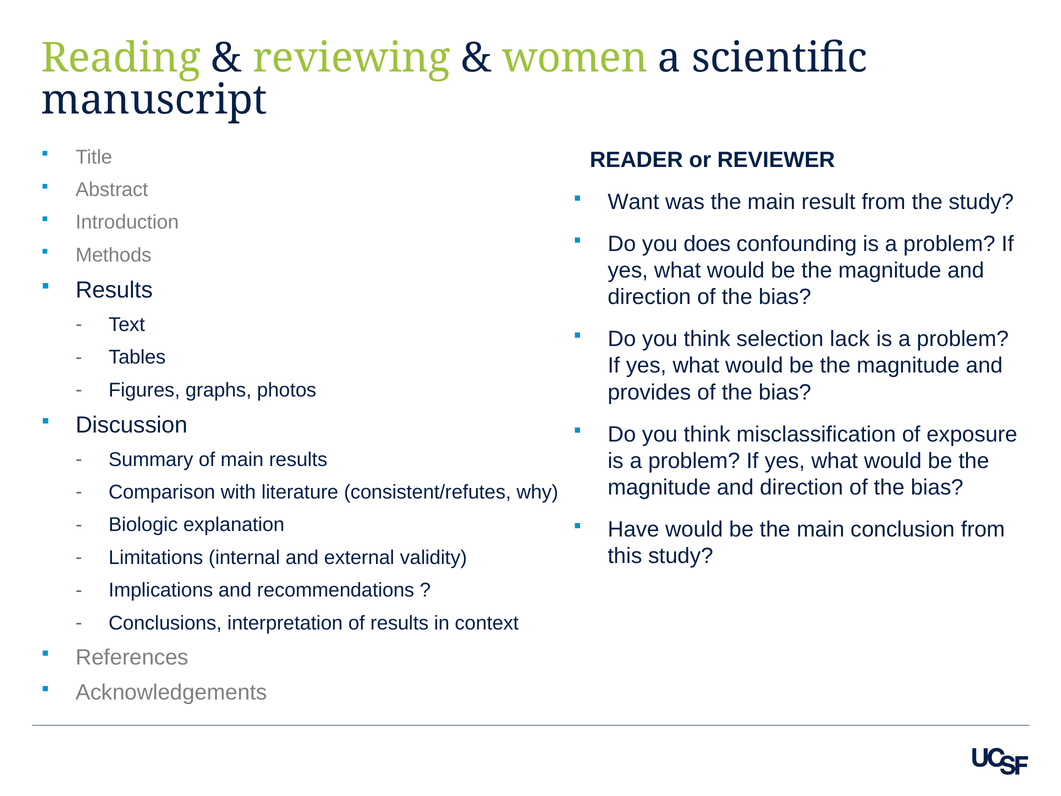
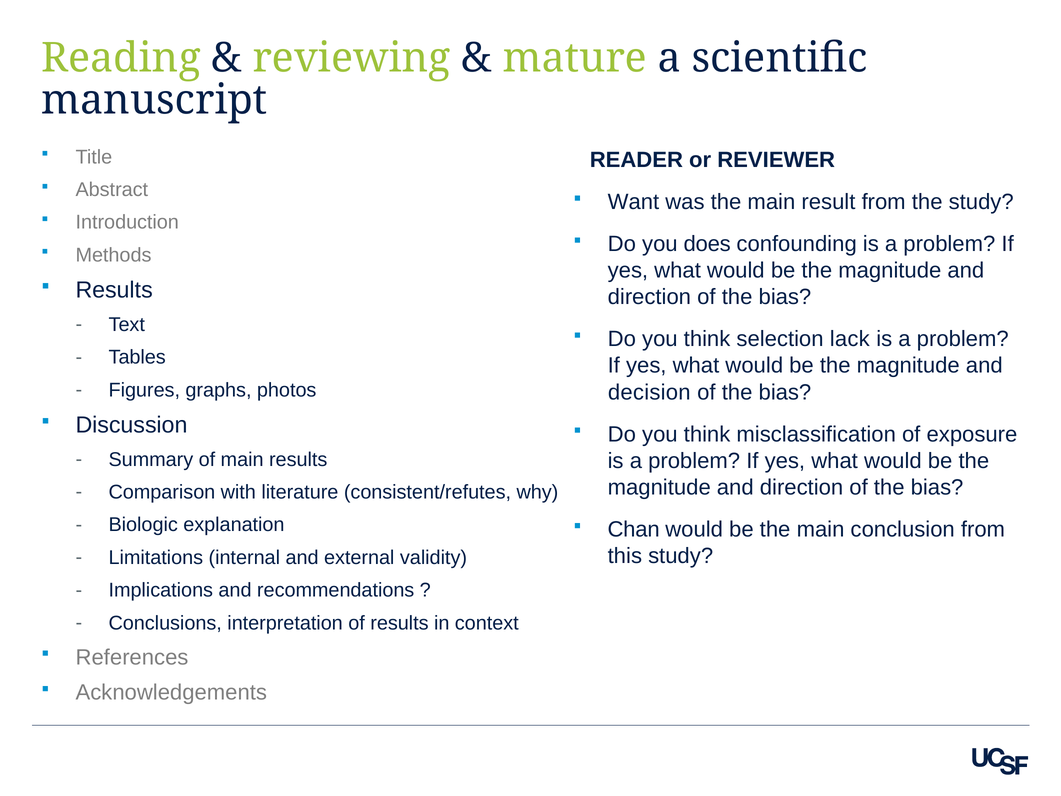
women: women -> mature (575, 58)
provides: provides -> decision (649, 392)
Have: Have -> Chan (634, 529)
